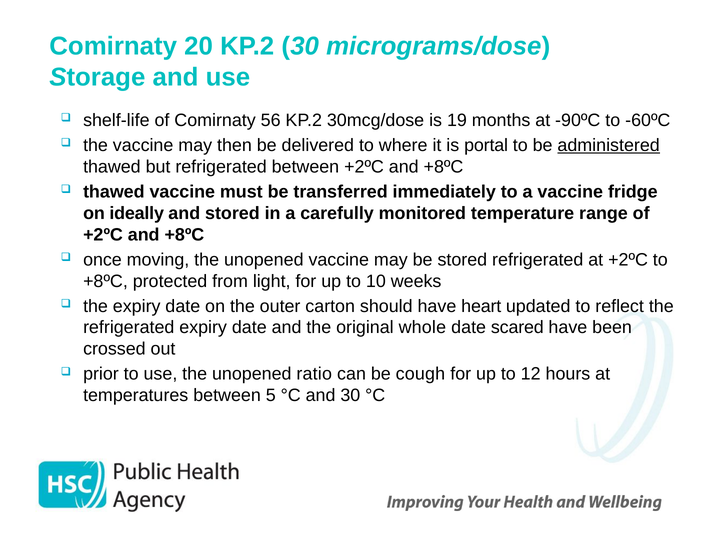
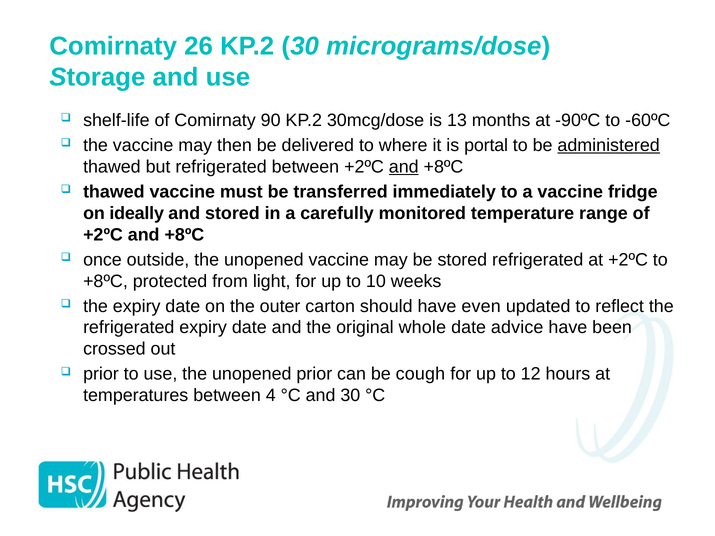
20: 20 -> 26 (199, 46)
56: 56 -> 90 (271, 120)
19: 19 -> 13 (457, 120)
and underline: none -> present (404, 167)
moving: moving -> outside (158, 260)
heart: heart -> even (481, 306)
scared: scared -> advice (517, 328)
unopened ratio: ratio -> prior (314, 374)
5: 5 -> 4 (271, 396)
